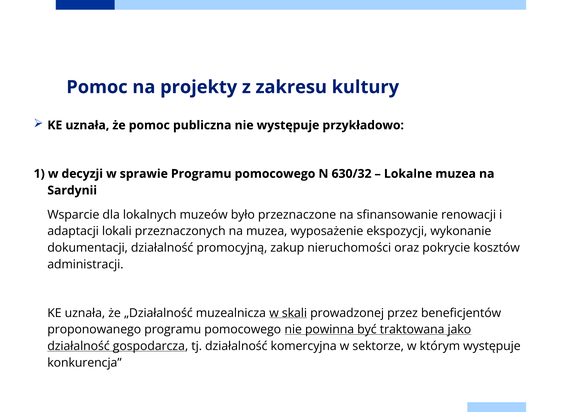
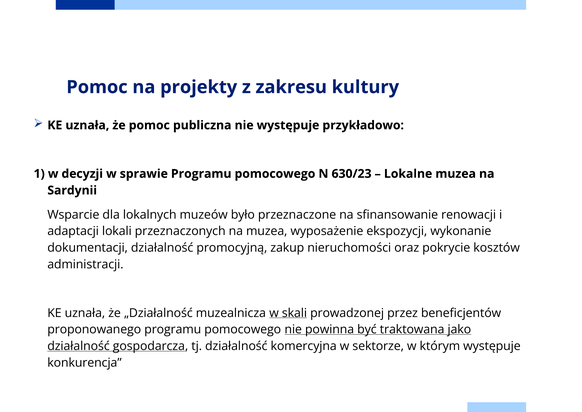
630/32: 630/32 -> 630/23 (352, 174)
